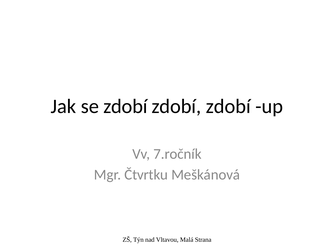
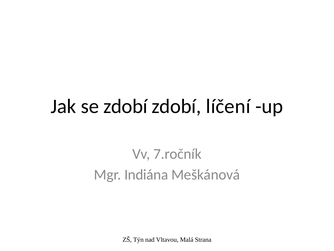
zdobí: zdobí -> líčení (228, 106)
Čtvrtku: Čtvrtku -> Indiána (146, 174)
